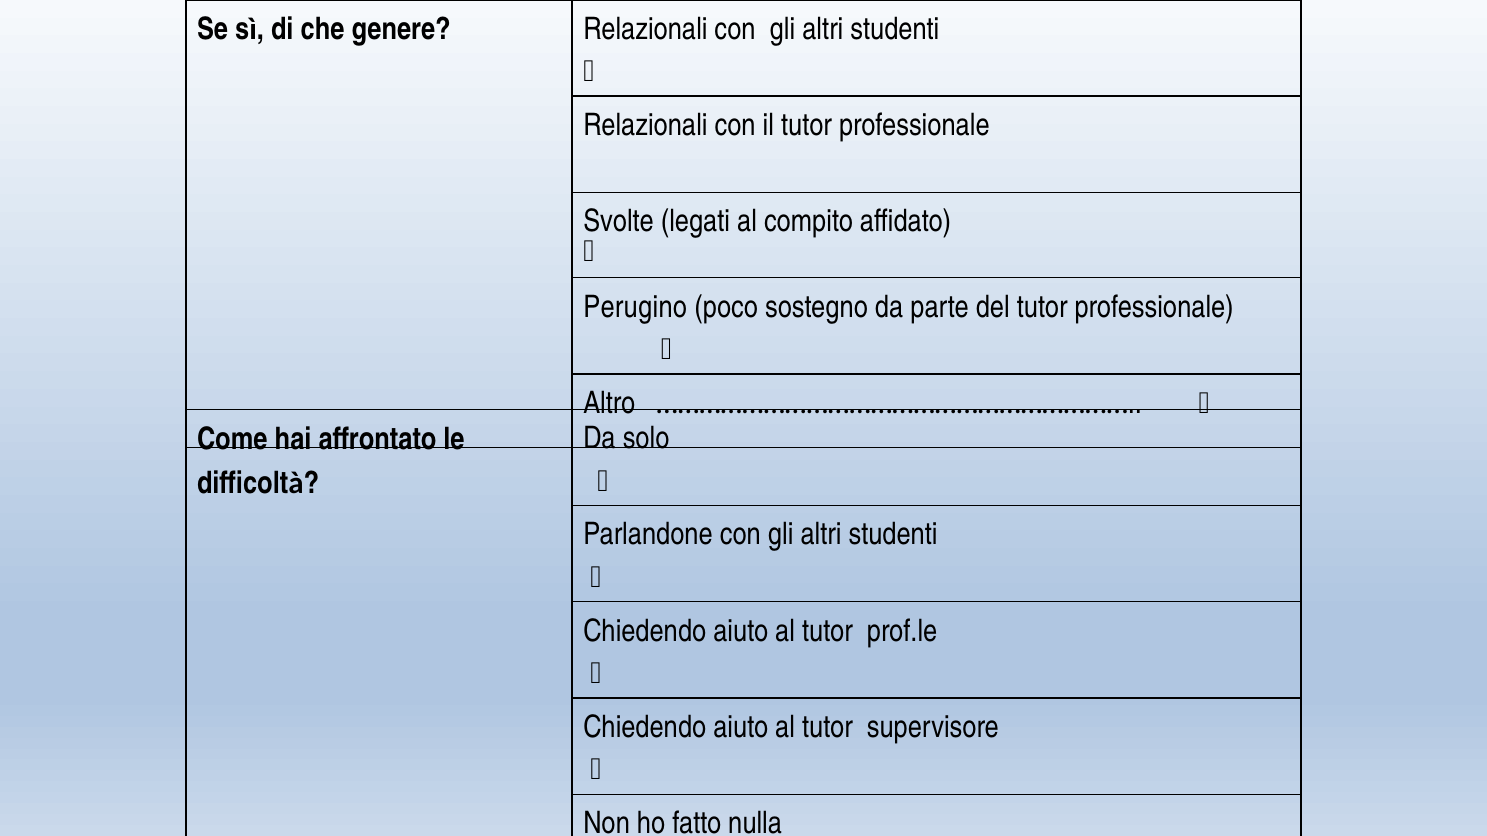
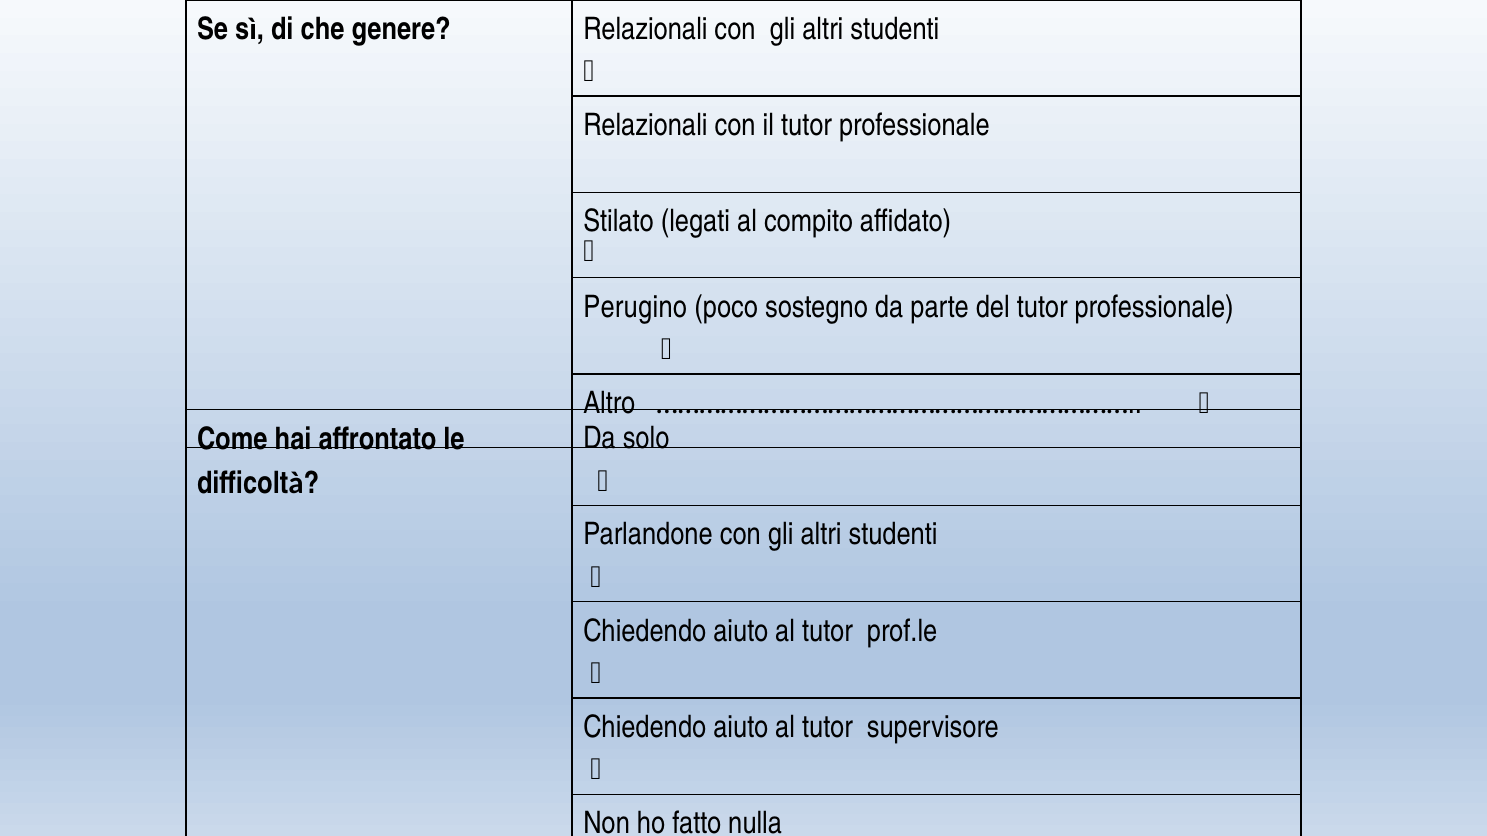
Svolte: Svolte -> Stilato (619, 222)
